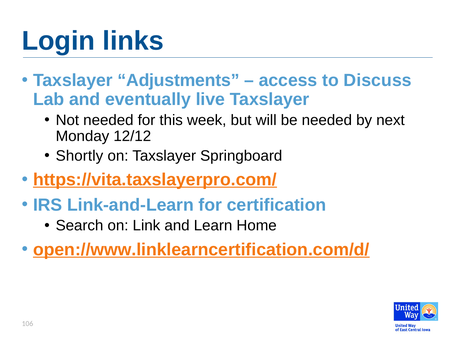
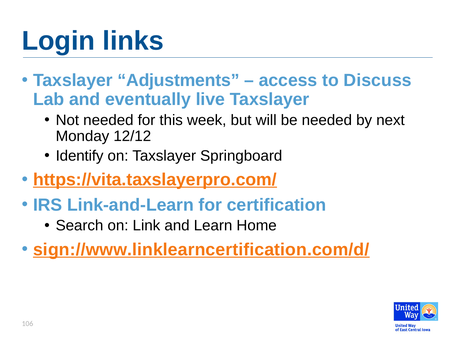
Shortly: Shortly -> Identify (80, 156)
open://www.linklearncertification.com/d/: open://www.linklearncertification.com/d/ -> sign://www.linklearncertification.com/d/ (201, 250)
